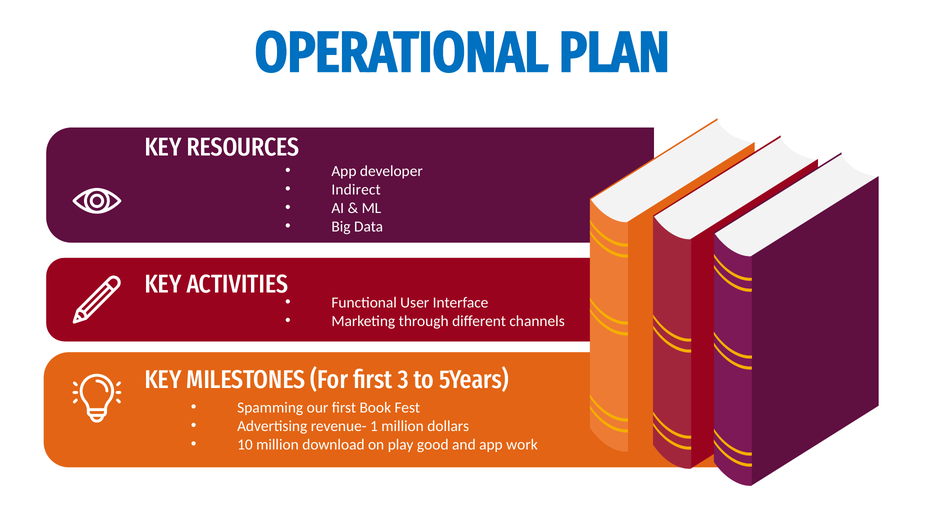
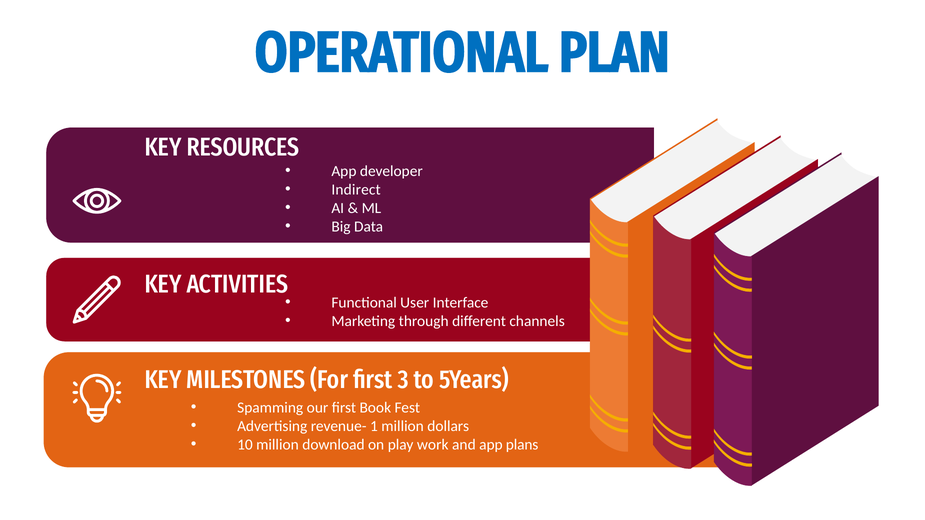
good: good -> work (433, 445)
work: work -> plans (522, 445)
